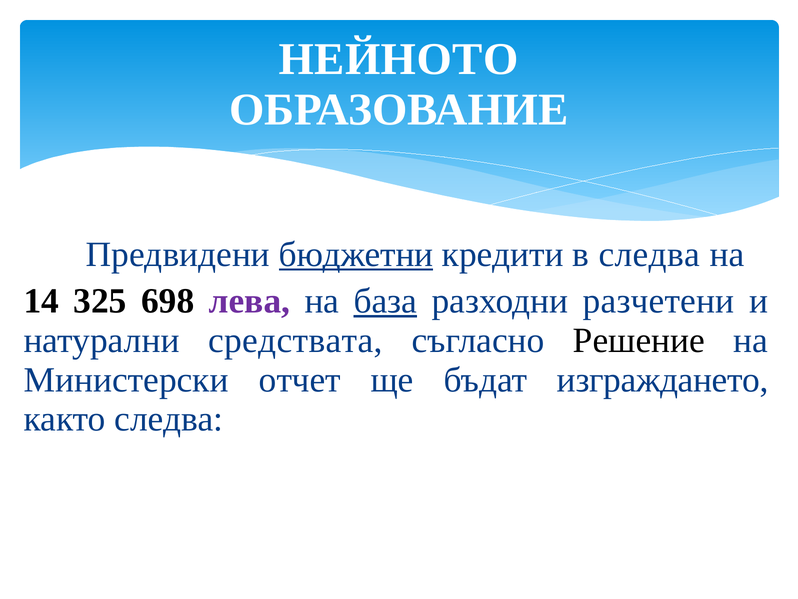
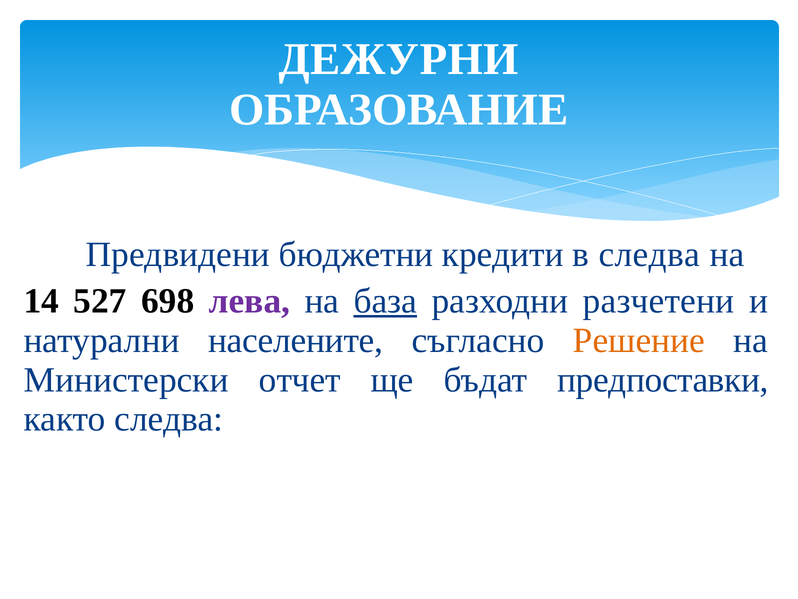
НЕЙНОТО: НЕЙНОТО -> ДЕЖУРНИ (399, 59)
бюджетни underline: present -> none (356, 254)
325: 325 -> 527 (100, 301)
средствата: средствата -> населените (296, 340)
Решение colour: black -> orange (639, 340)
изграждането: изграждането -> предпоставки (663, 380)
